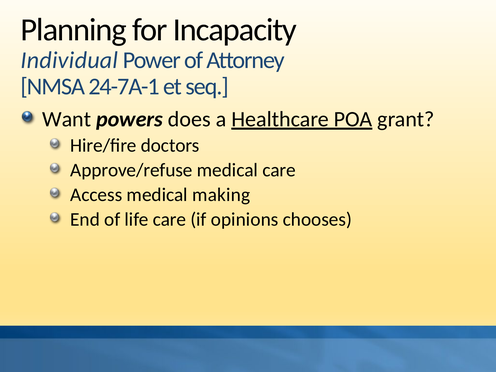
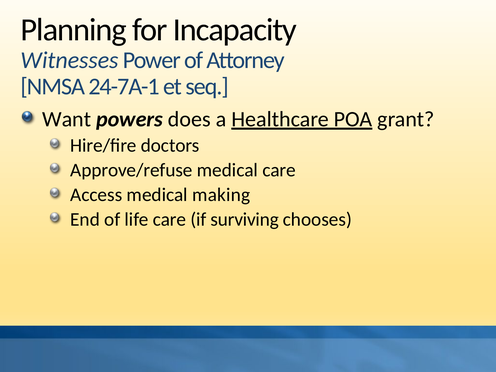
Individual: Individual -> Witnesses (70, 60)
opinions: opinions -> surviving (245, 219)
